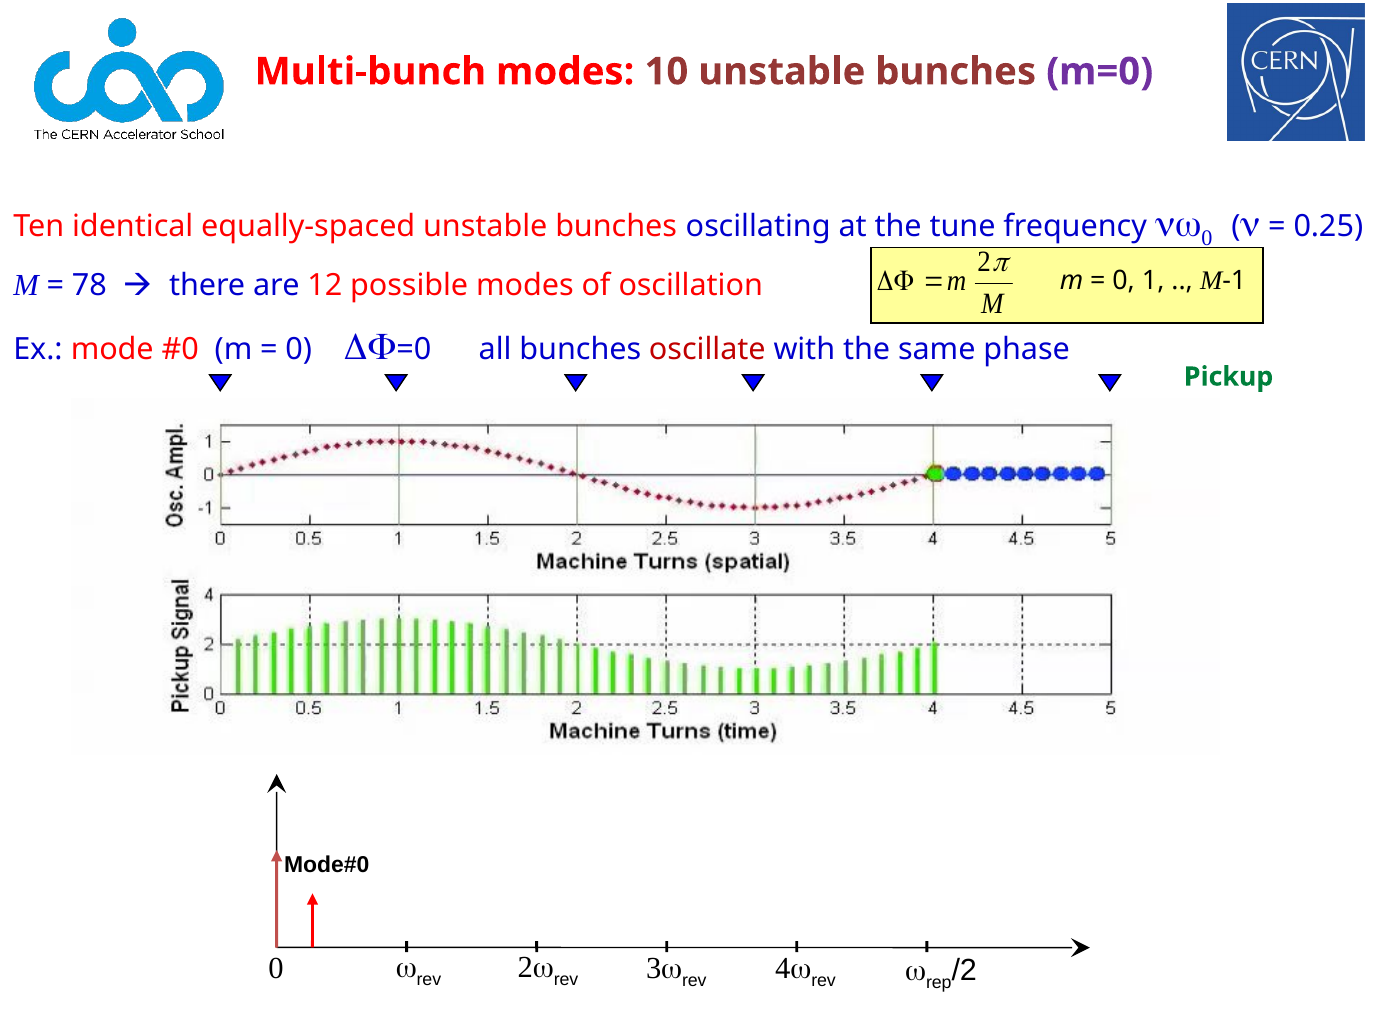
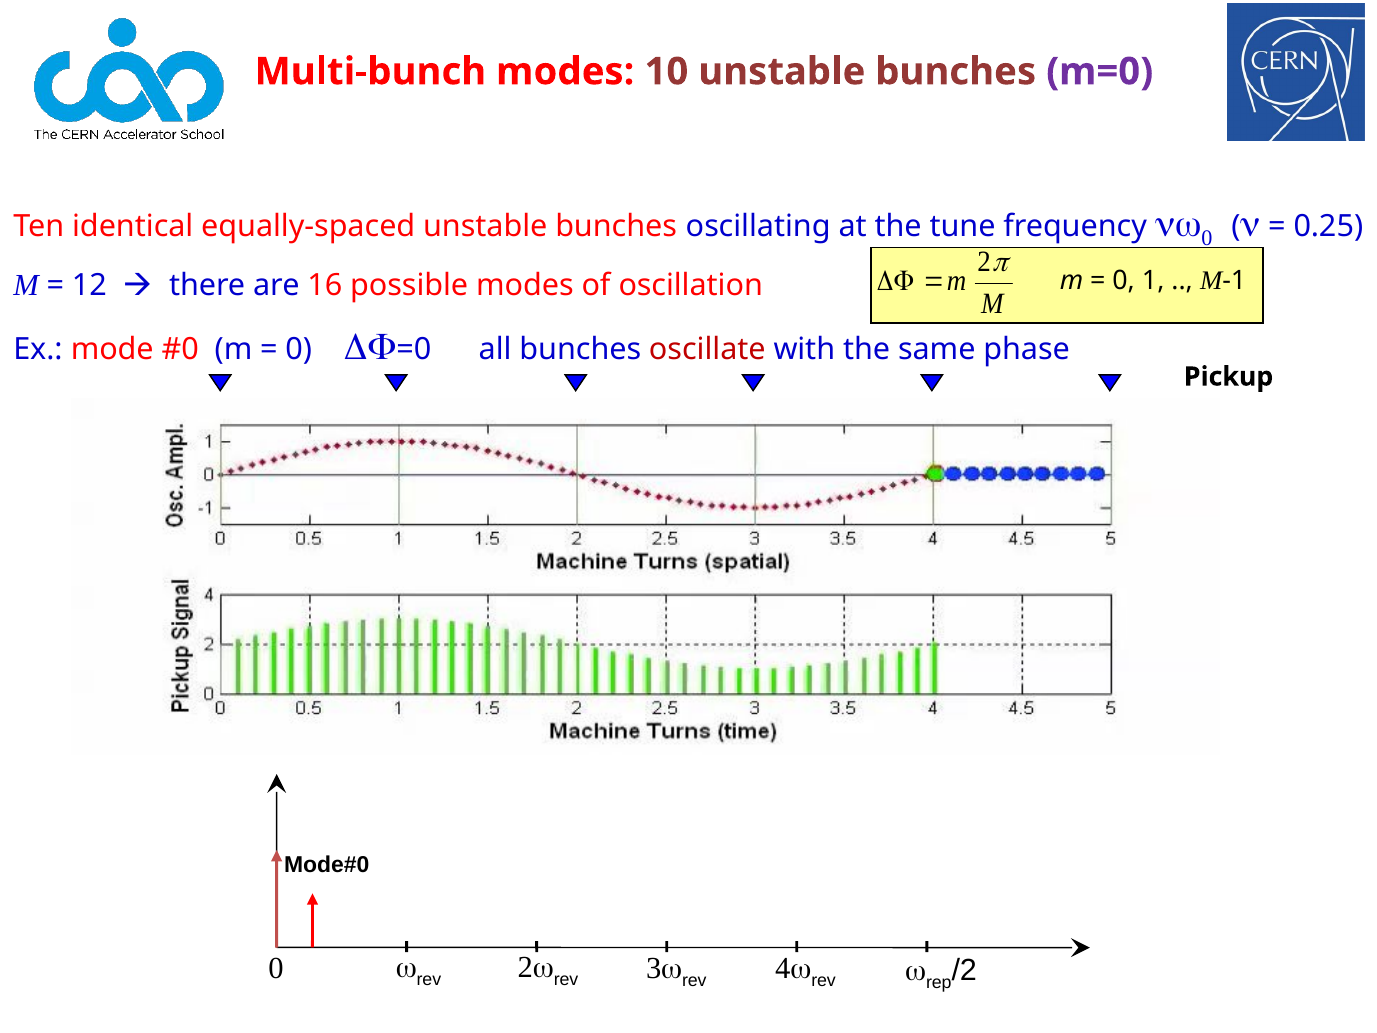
78: 78 -> 12 (89, 286)
12: 12 -> 16 (325, 286)
Pickup colour: green -> black (1229, 377)
